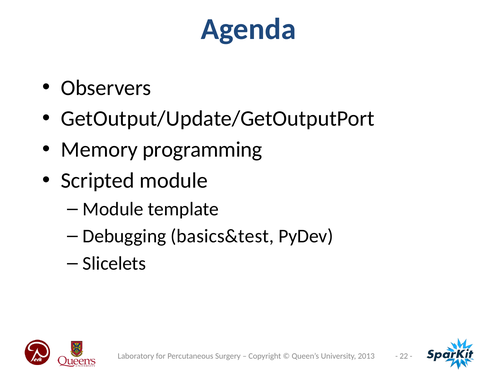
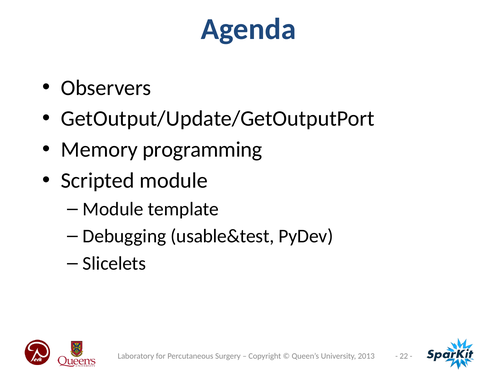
basics&test: basics&test -> usable&test (222, 236)
